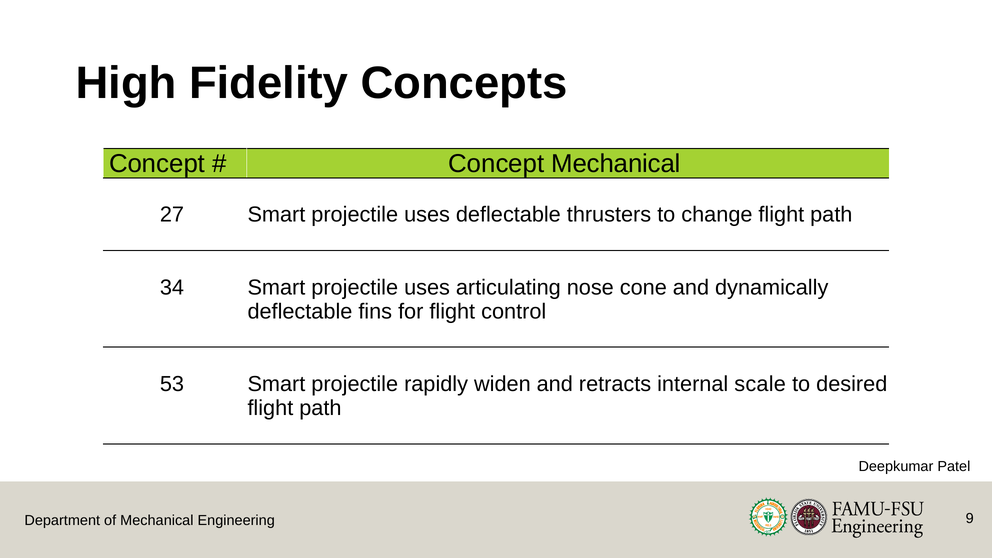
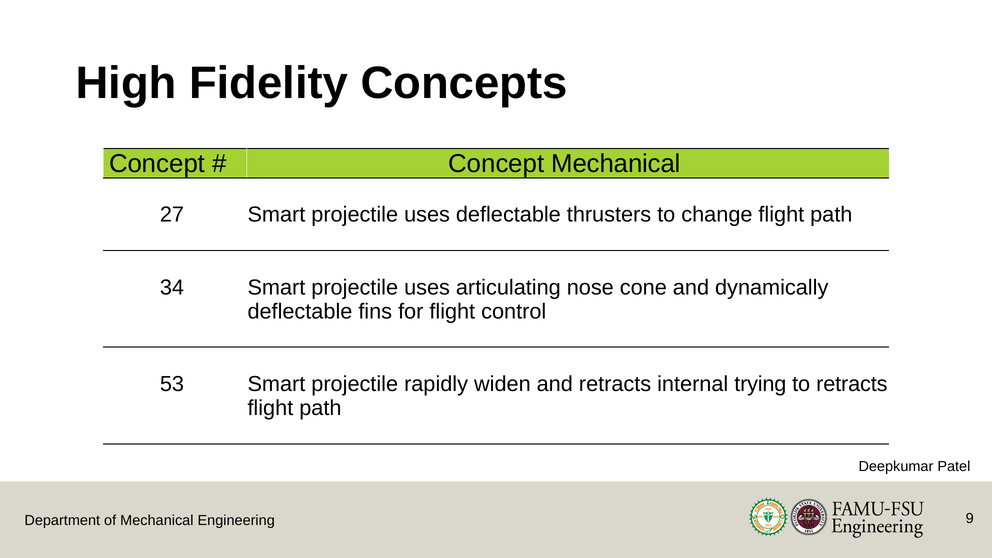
scale: scale -> trying (760, 384)
to desired: desired -> retracts (852, 384)
